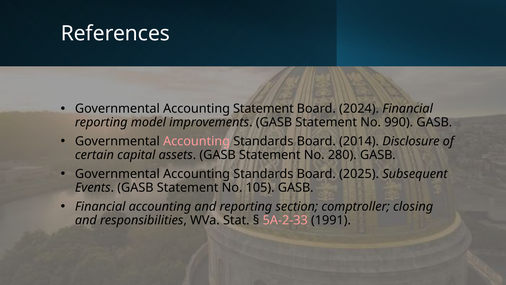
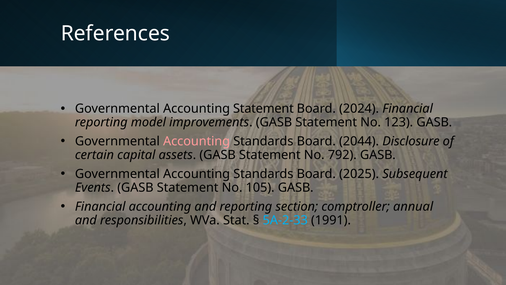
990: 990 -> 123 (399, 122)
2014: 2014 -> 2044 (359, 141)
280: 280 -> 792 (342, 155)
closing: closing -> annual (413, 206)
5A-2-33 colour: pink -> light blue (285, 220)
